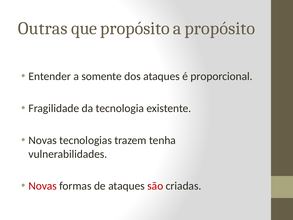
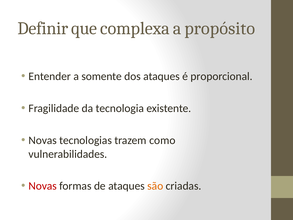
Outras: Outras -> Definir (43, 28)
que propósito: propósito -> complexa (135, 28)
tenha: tenha -> como (162, 140)
são colour: red -> orange (155, 186)
